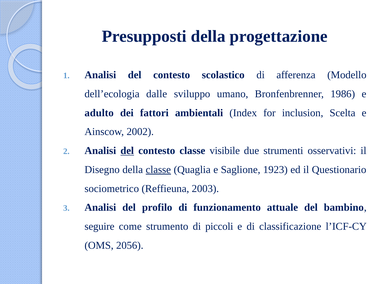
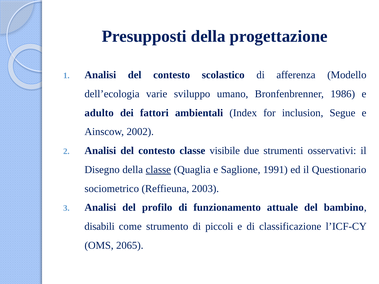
dalle: dalle -> varie (157, 94)
Scelta: Scelta -> Segue (342, 113)
del underline: present -> none (127, 151)
1923: 1923 -> 1991 (275, 170)
seguire: seguire -> disabili (100, 227)
2056: 2056 -> 2065 (130, 246)
